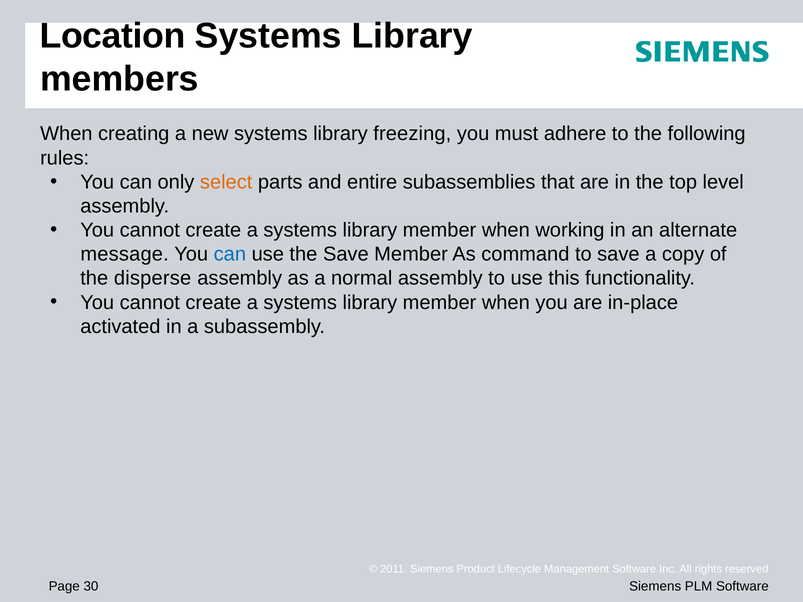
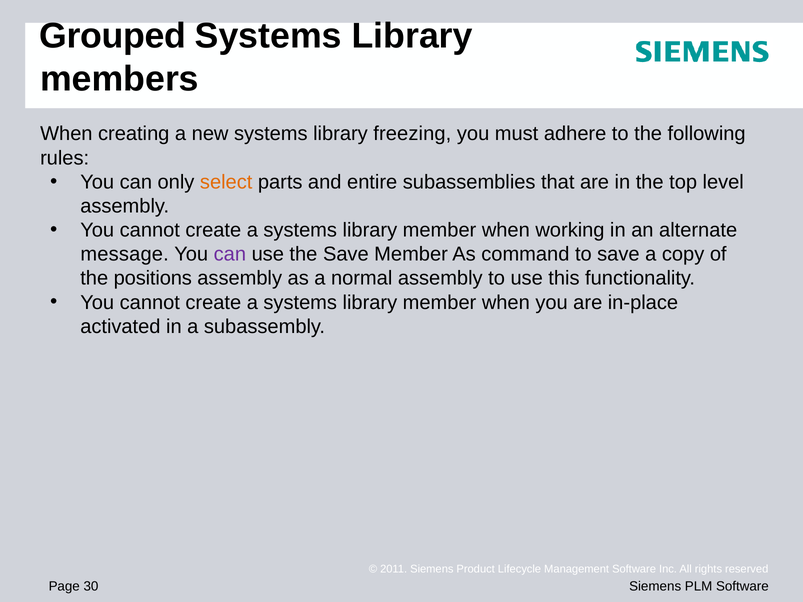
Location: Location -> Grouped (113, 36)
can colour: blue -> purple (230, 254)
disperse: disperse -> positions (153, 278)
